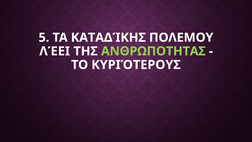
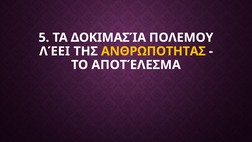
ΚΑΤΑΔΊΚΗΣ: ΚΑΤΑΔΊΚΗΣ -> ΔΟΚΙΜΑΣΊΑ (108, 37)
ΑΝΘΡΩΠΟΤΗΤΑΣ colour: light green -> yellow (153, 51)
ΚΥΡΙΌΤΕΡΟΥΣ: ΚΥΡΙΌΤΕΡΟΥΣ -> ΑΠΟΤΈΛΕΣΜΑ (136, 65)
